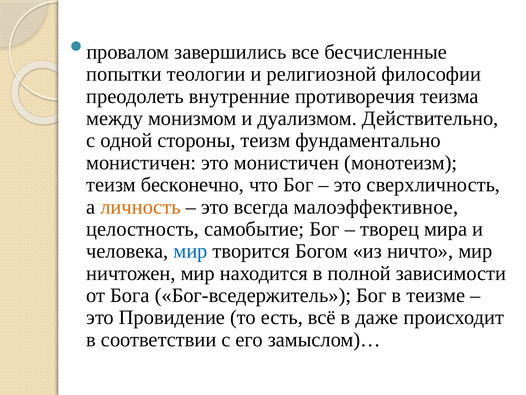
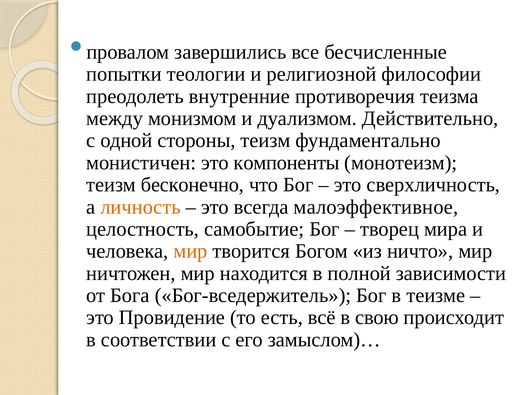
это монистичен: монистичен -> компоненты (287, 162)
мир colour: blue -> orange (190, 251)
даже: даже -> свою (377, 317)
